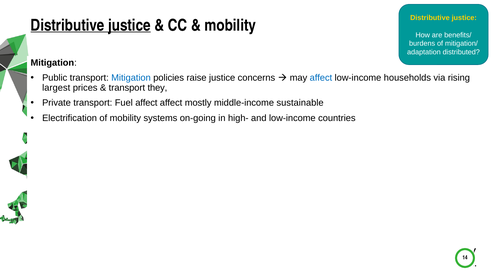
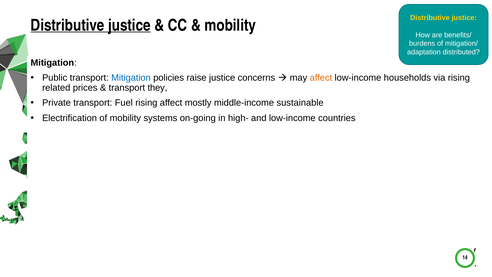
affect colour: blue -> orange (321, 78)
largest: largest -> related (56, 88)
Fuel affect: affect -> rising (146, 103)
